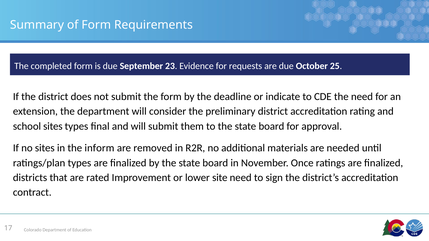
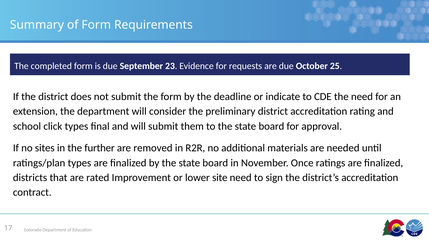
school sites: sites -> click (53, 126)
inform: inform -> further (100, 148)
